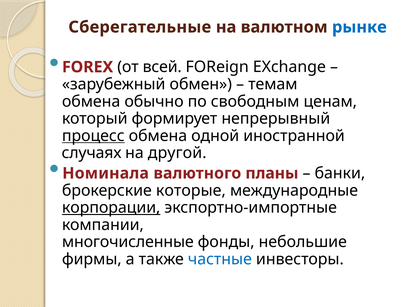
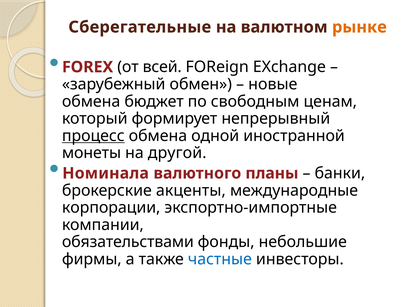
рынке colour: blue -> orange (359, 27)
темам: темам -> новые (273, 84)
обычно: обычно -> бюджет (154, 101)
случаях: случаях -> монеты (92, 153)
которые: которые -> акценты (191, 190)
корпорации underline: present -> none (111, 207)
многочисленные: многочисленные -> обязательствами (128, 242)
